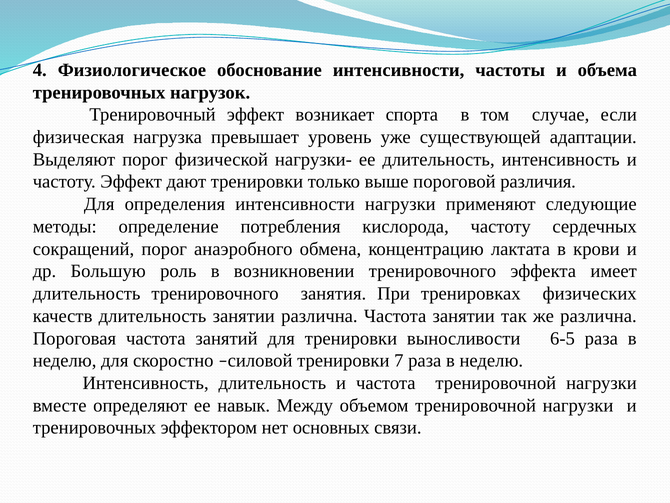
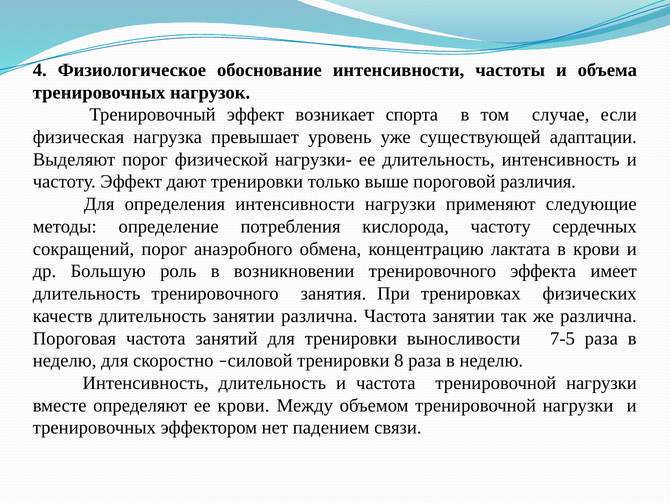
6-5: 6-5 -> 7-5 (562, 338)
7: 7 -> 8 (399, 360)
ее навык: навык -> крови (244, 405)
основных: основных -> падением (331, 427)
